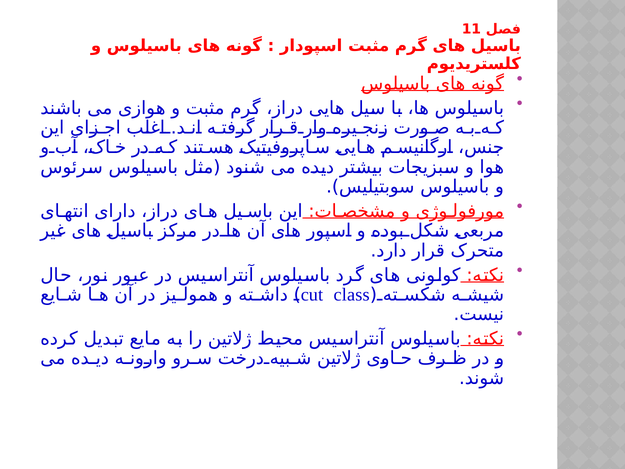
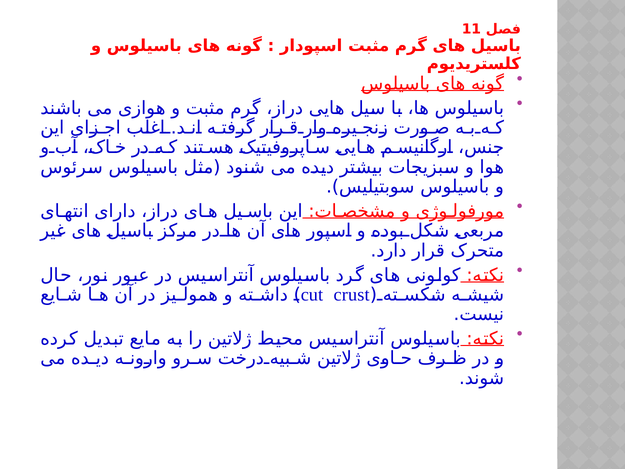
class: class -> crust (352, 295)
